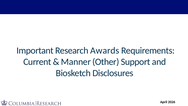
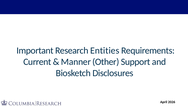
Awards: Awards -> Entities (105, 50)
